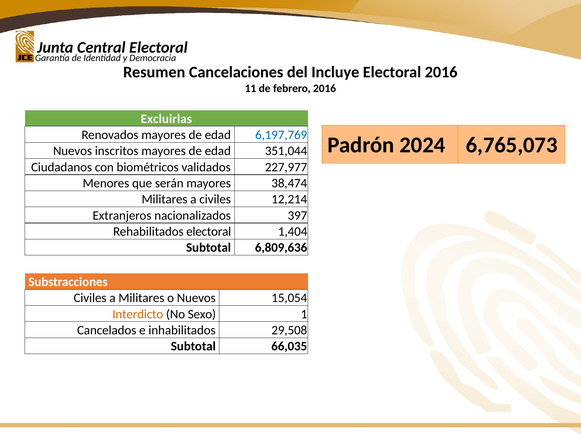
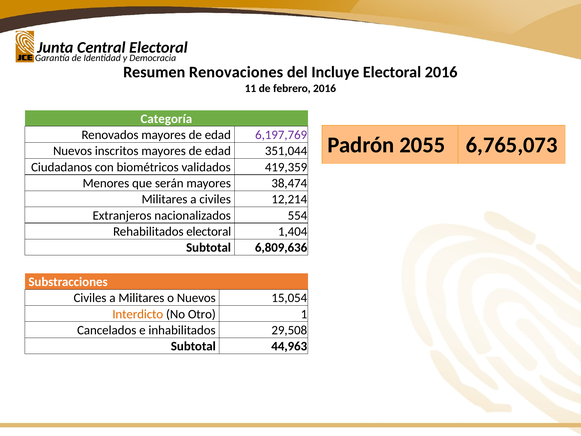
Cancelaciones: Cancelaciones -> Renovaciones (236, 72)
Excluirlas: Excluirlas -> Categoría (166, 119)
6,197,769 colour: blue -> purple (281, 135)
2024: 2024 -> 2055 (422, 145)
227,977: 227,977 -> 419,359 (286, 167)
397: 397 -> 554 (297, 215)
Sexo: Sexo -> Otro (202, 314)
66,035: 66,035 -> 44,963 (289, 346)
